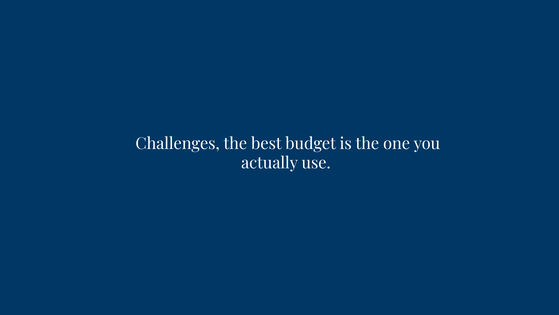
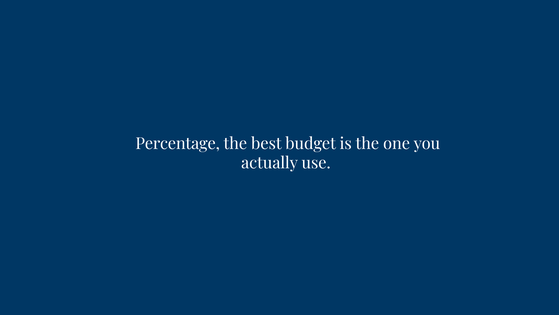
Challenges: Challenges -> Percentage (178, 144)
